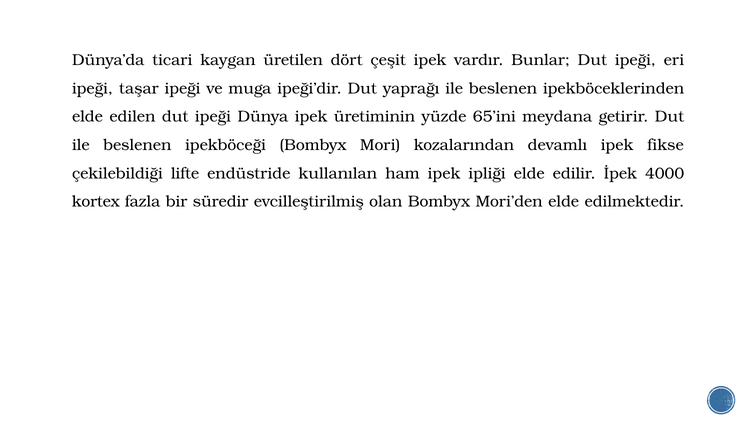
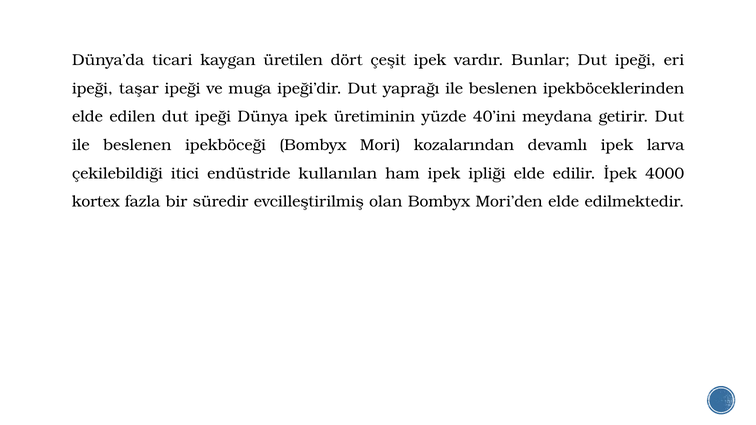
65’ini: 65’ini -> 40’ini (494, 117)
fikse: fikse -> larva (666, 145)
lifte: lifte -> itici (185, 173)
